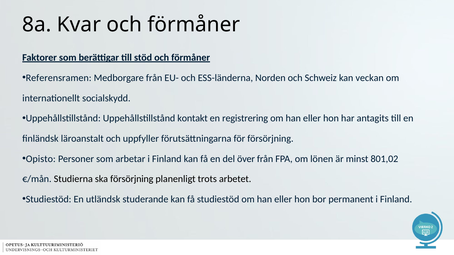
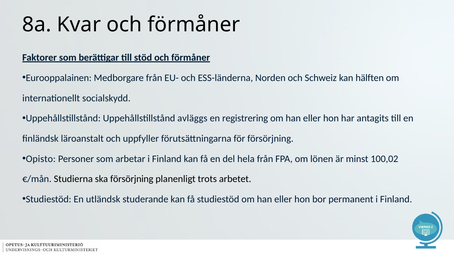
Referensramen: Referensramen -> Eurooppalainen (59, 78)
veckan: veckan -> hälften (370, 78)
kontakt: kontakt -> avläggs (192, 118)
över: över -> hela (246, 159)
801,02: 801,02 -> 100,02 (384, 159)
